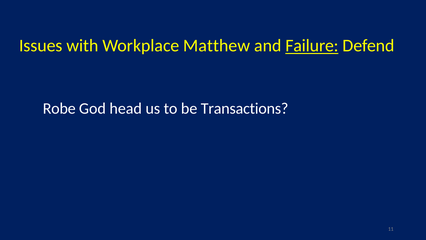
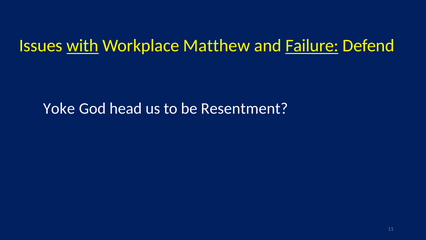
with underline: none -> present (83, 46)
Robe: Robe -> Yoke (59, 108)
Transactions: Transactions -> Resentment (244, 108)
